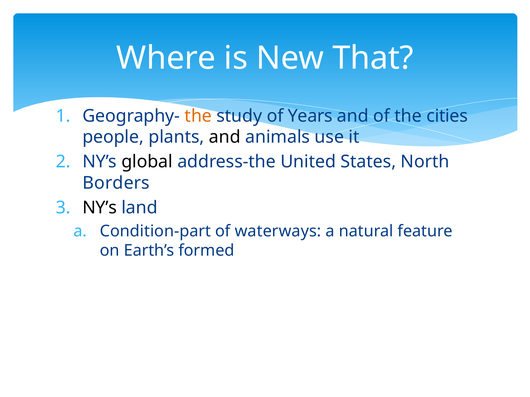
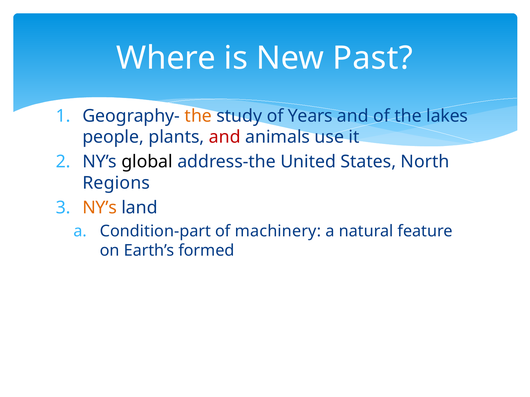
That: That -> Past (373, 58)
cities: cities -> lakes (447, 116)
and colour: black -> red (225, 137)
Borders: Borders -> Regions (116, 183)
NY’s colour: black -> orange (100, 208)
waterways: waterways -> machinery (278, 231)
